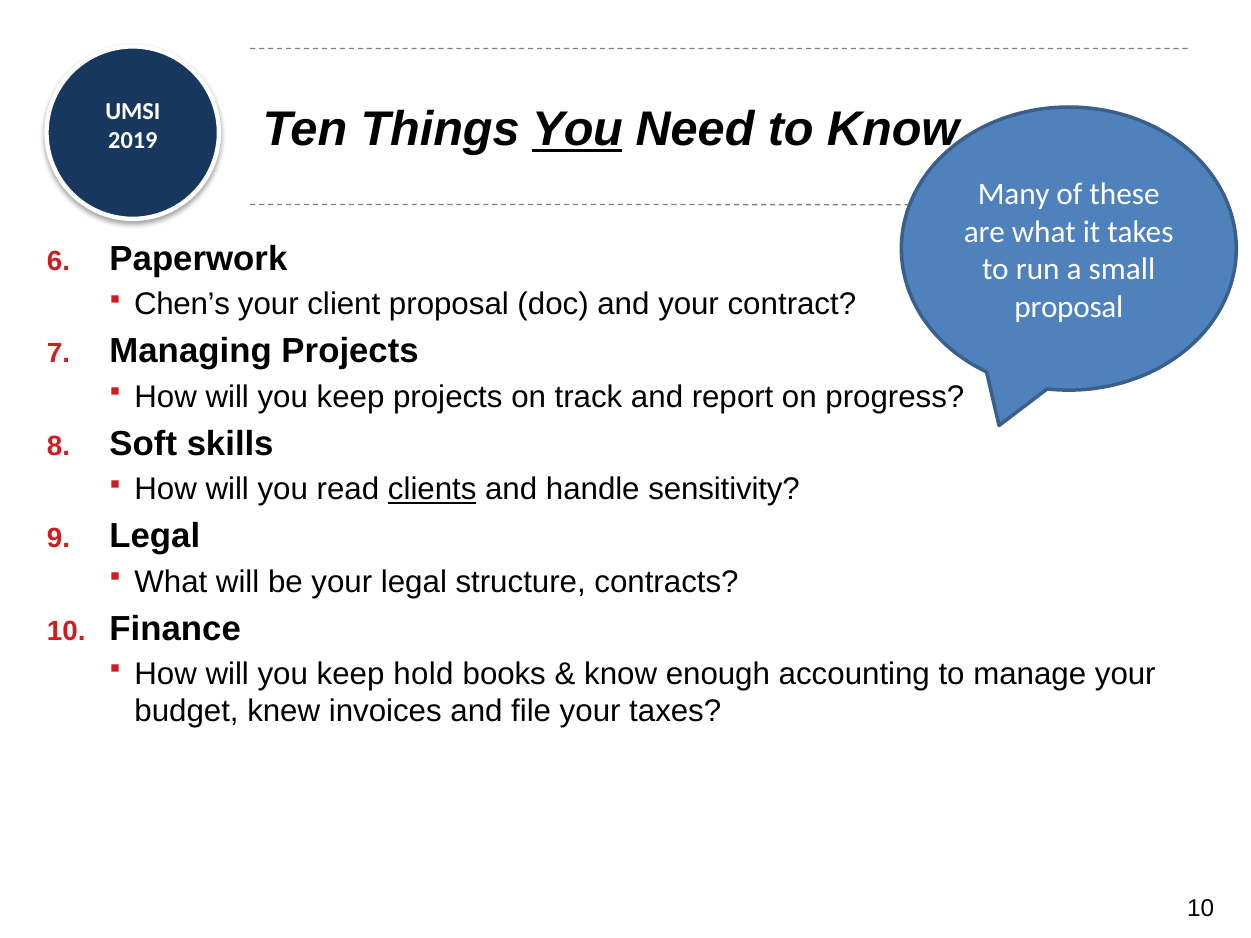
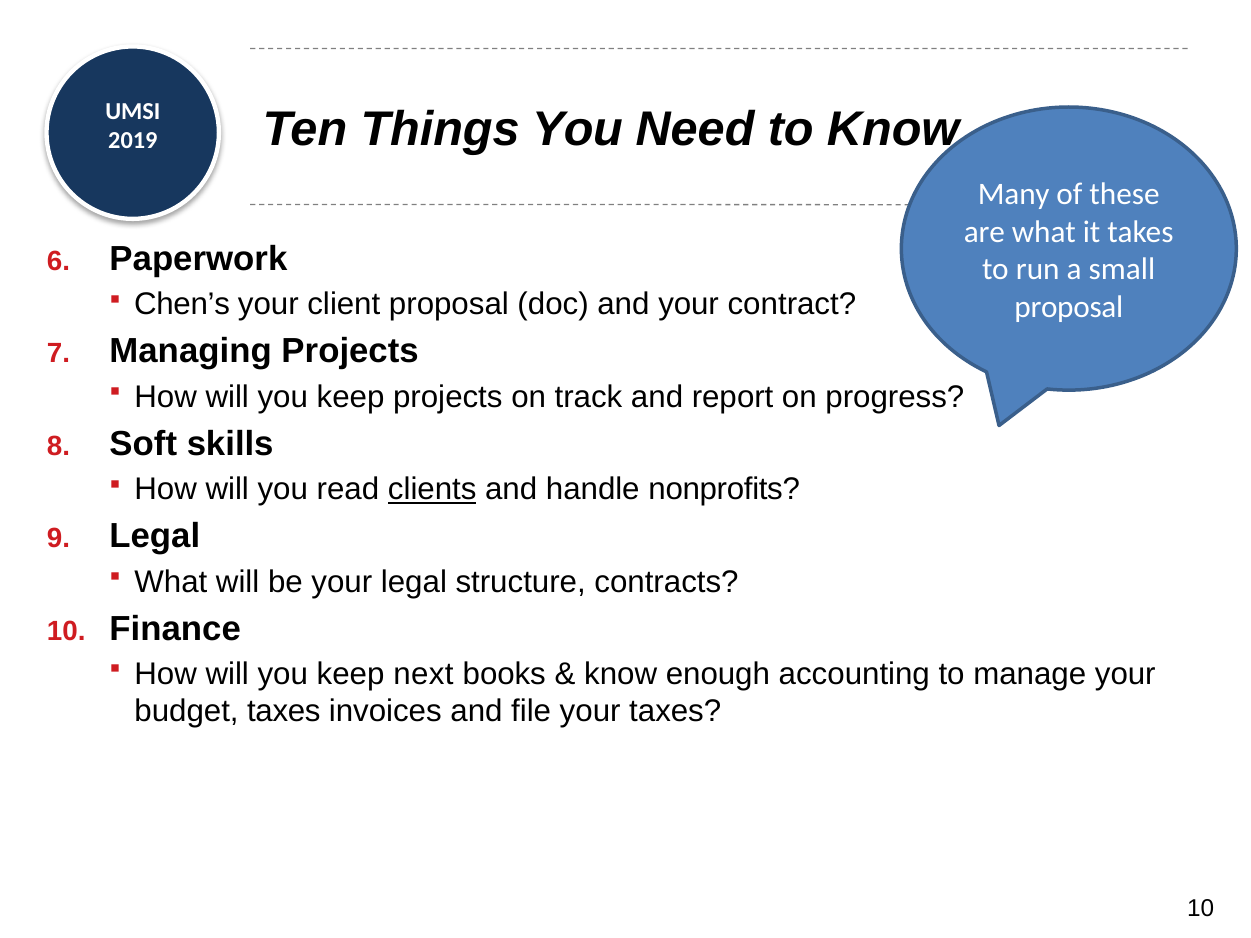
You underline: present -> none (577, 130)
sensitivity: sensitivity -> nonprofits (724, 489)
hold: hold -> next (423, 674)
budget knew: knew -> taxes (284, 712)
